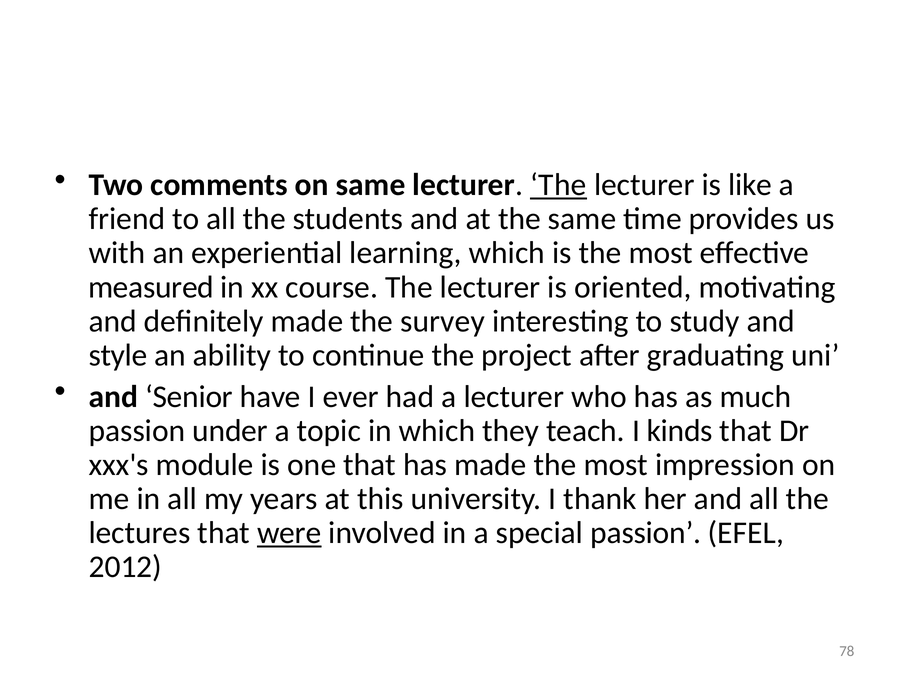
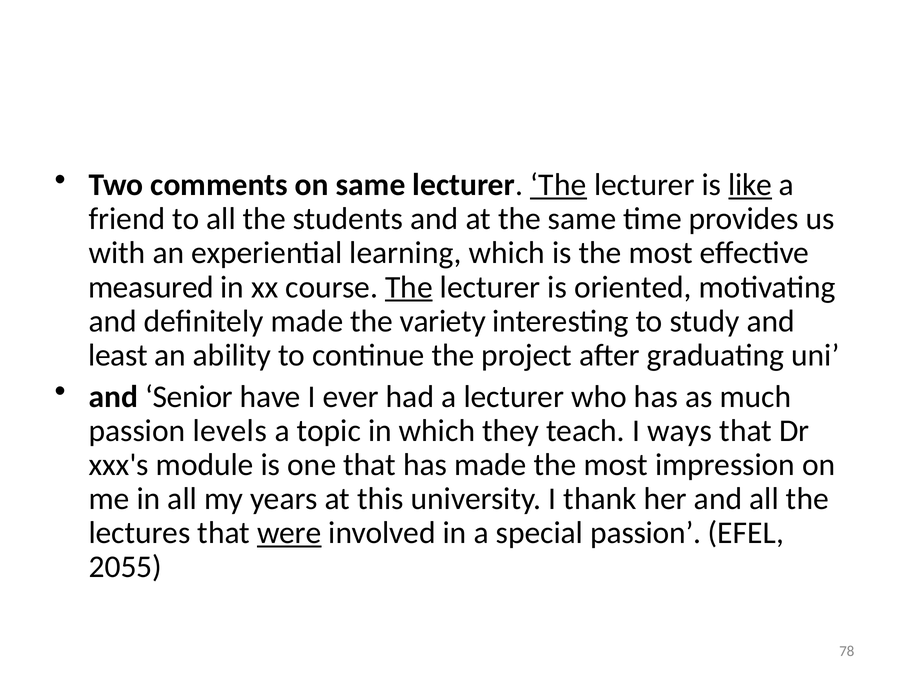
like underline: none -> present (750, 185)
The underline: none -> present (409, 287)
survey: survey -> variety (443, 321)
style: style -> least (118, 355)
under: under -> levels (230, 431)
kinds: kinds -> ways (680, 431)
2012: 2012 -> 2055 (125, 567)
